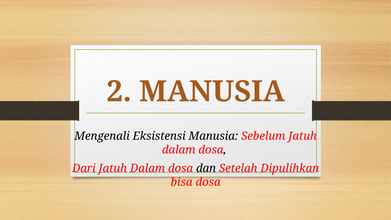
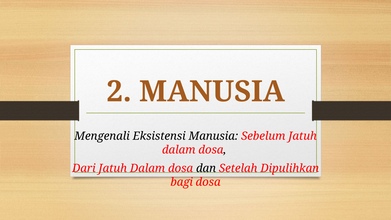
bisa: bisa -> bagi (182, 182)
